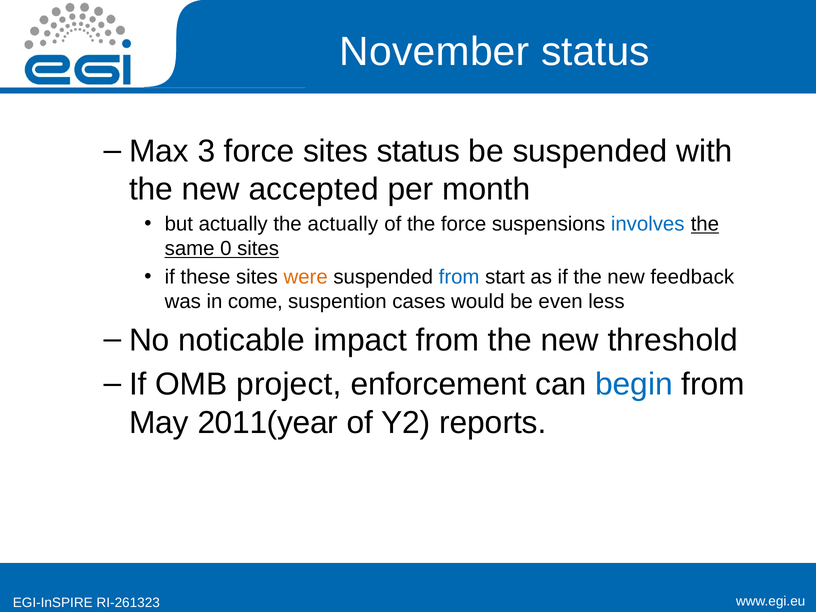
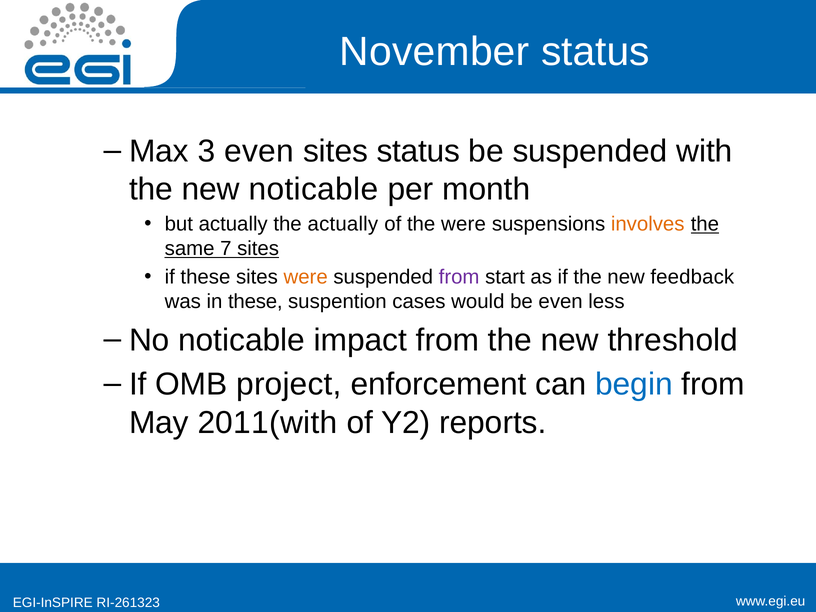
3 force: force -> even (259, 151)
new accepted: accepted -> noticable (314, 190)
the force: force -> were (464, 224)
involves colour: blue -> orange (648, 224)
0: 0 -> 7 (226, 249)
from colour: blue -> purple (459, 277)
in come: come -> these (255, 302)
2011(year: 2011(year -> 2011(with (267, 423)
